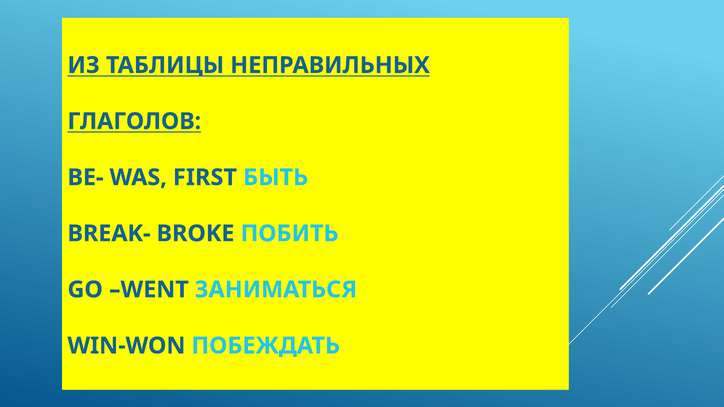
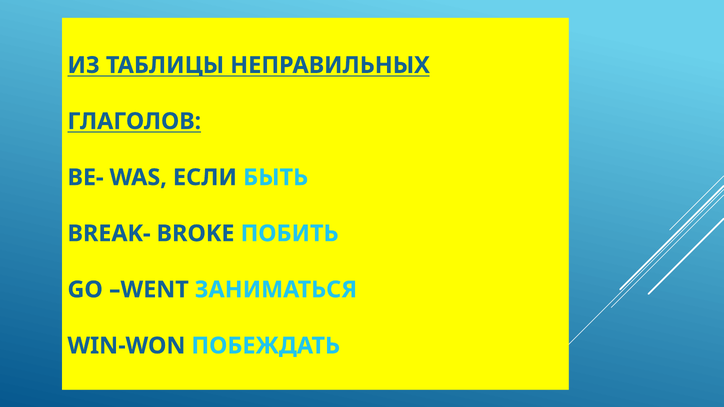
FIRST: FIRST -> ЕСЛИ (205, 178)
